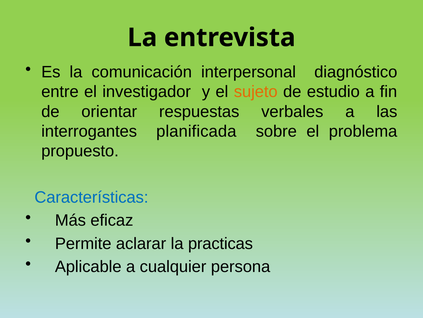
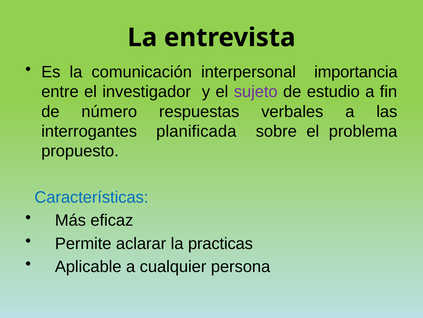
diagnóstico: diagnóstico -> importancia (356, 72)
sujeto colour: orange -> purple (256, 92)
orientar: orientar -> número (109, 111)
